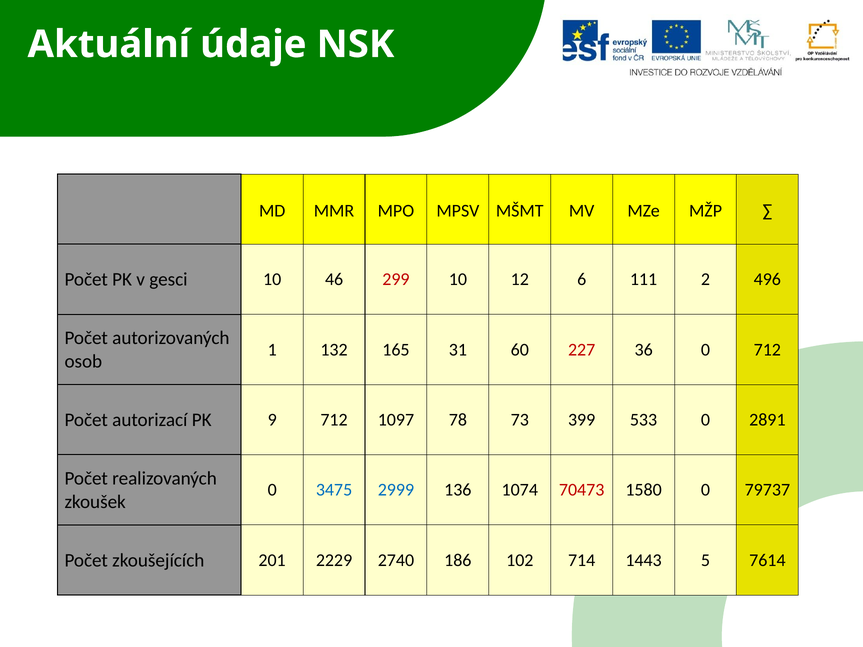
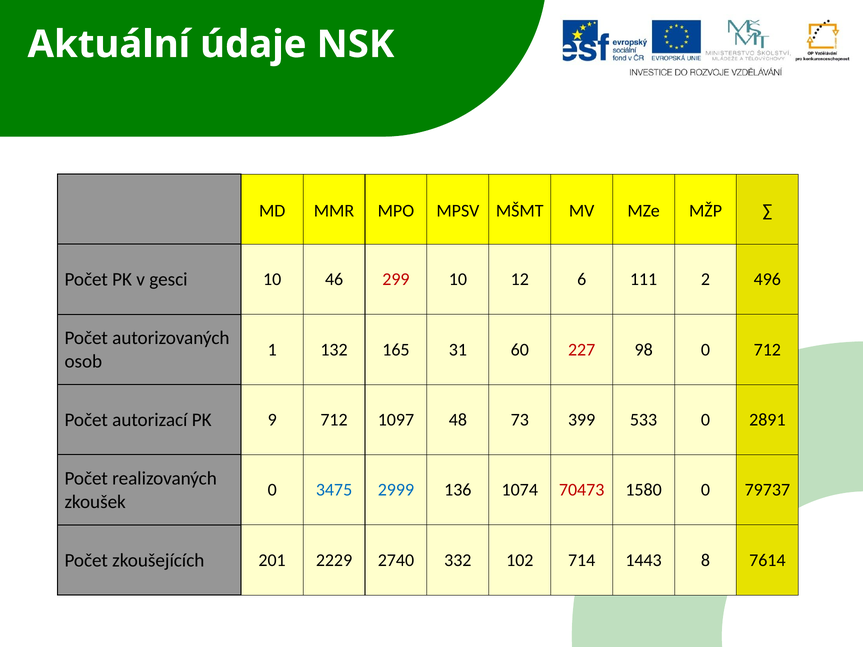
36: 36 -> 98 (644, 350)
78: 78 -> 48 (458, 420)
186: 186 -> 332 (458, 560)
5: 5 -> 8 (706, 560)
